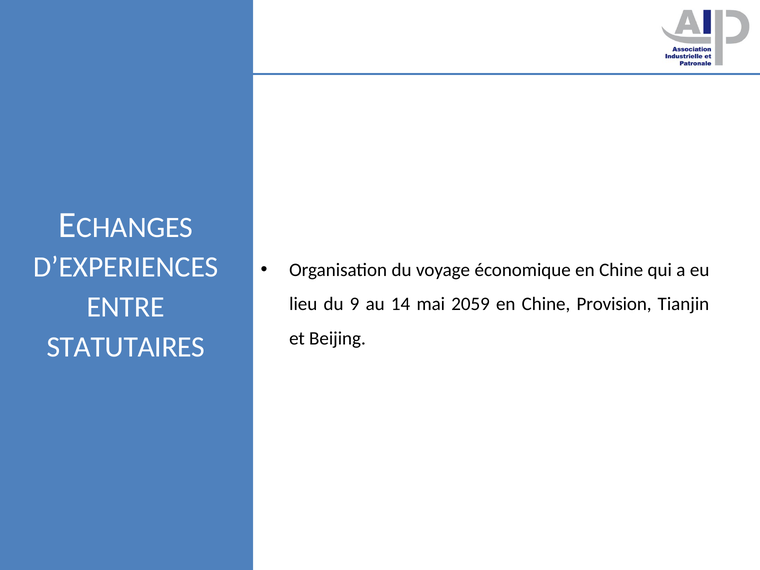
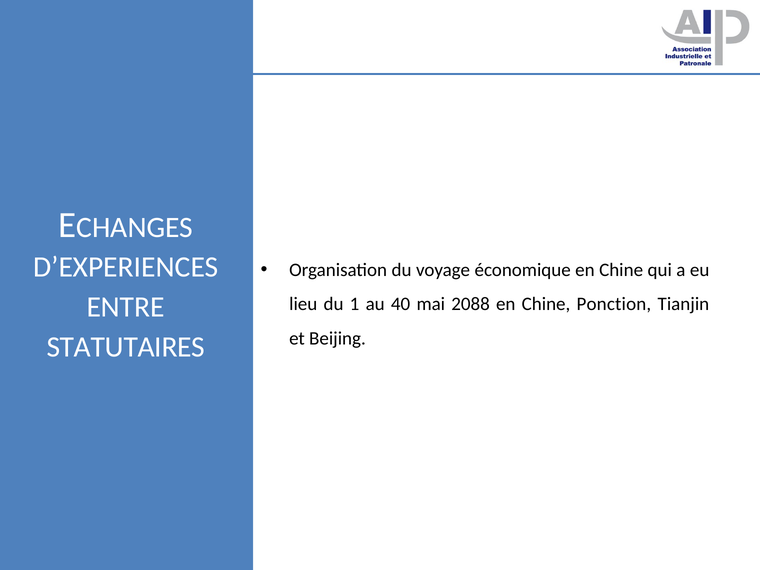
9: 9 -> 1 (355, 304)
14: 14 -> 40 (401, 304)
2059: 2059 -> 2088 (471, 304)
Provision: Provision -> Ponction (614, 304)
